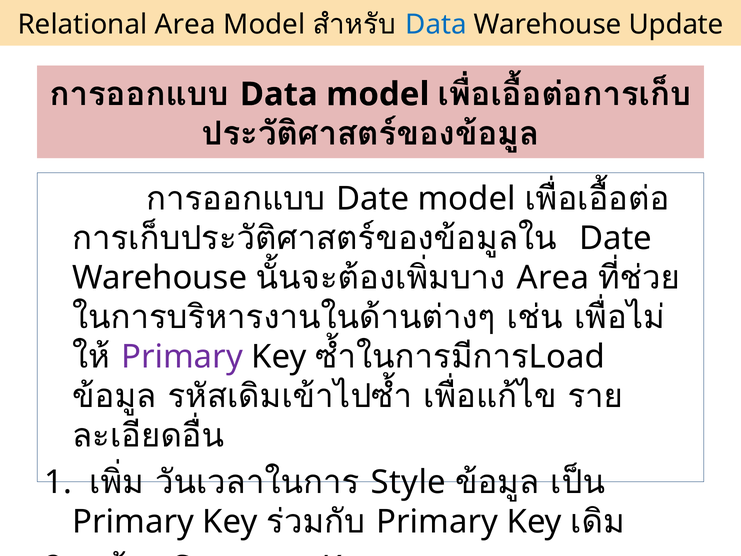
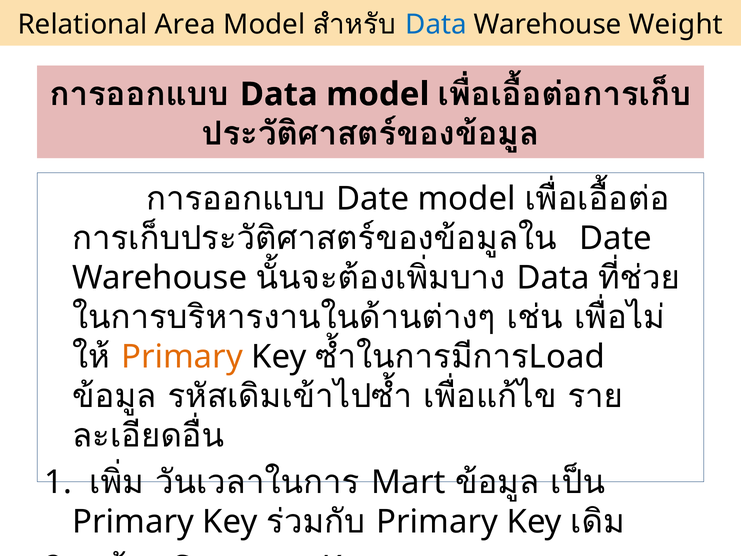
Update: Update -> Weight (676, 25)
Area: Area -> Data (553, 278)
Primary colour: purple -> orange (182, 357)
Style: Style -> Mart (408, 482)
